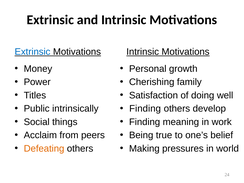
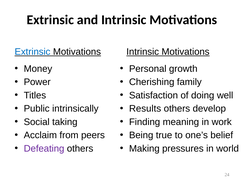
Finding: Finding -> Results (145, 109)
things: things -> taking (65, 122)
Defeating colour: orange -> purple (44, 149)
